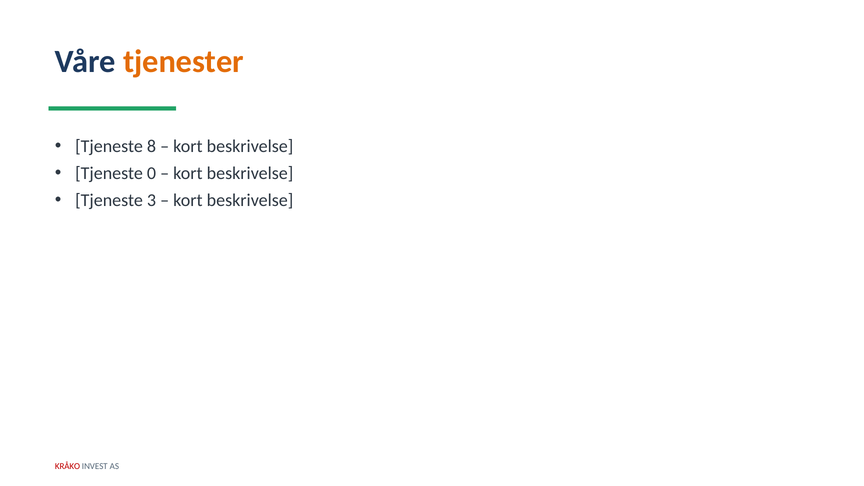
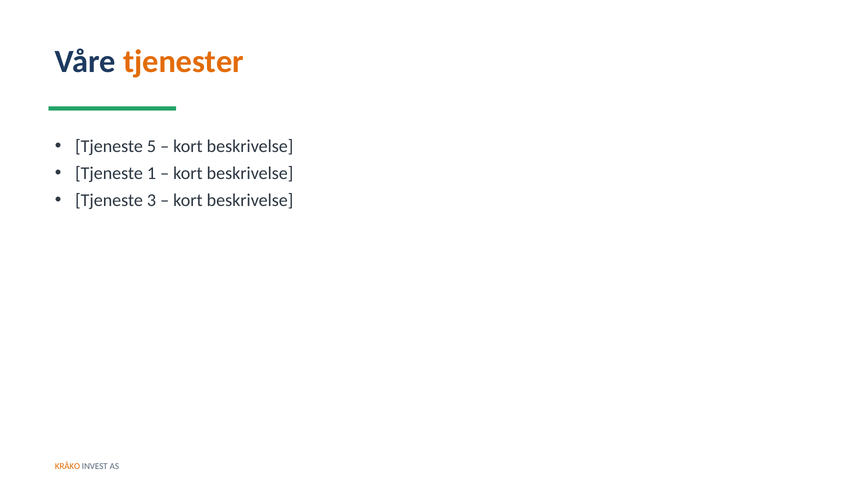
8: 8 -> 5 (151, 146)
0: 0 -> 1 (151, 173)
KRÅKO colour: red -> orange (67, 466)
